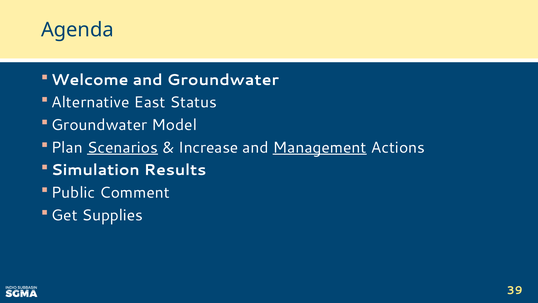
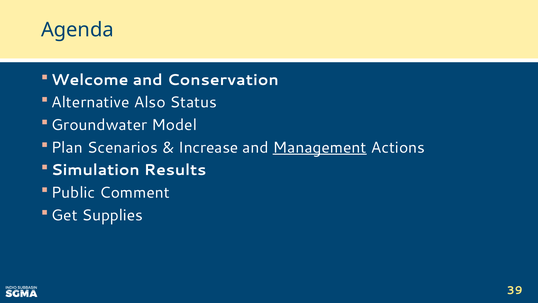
and Groundwater: Groundwater -> Conservation (223, 80)
East: East -> Also (150, 102)
Scenarios underline: present -> none (122, 147)
